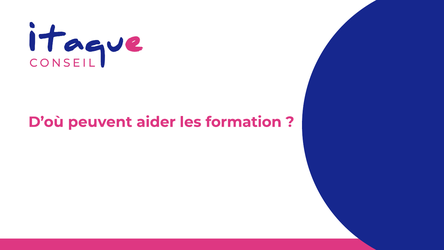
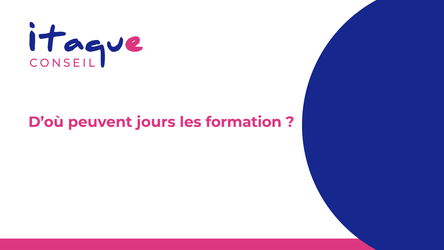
aider: aider -> jours (156, 122)
